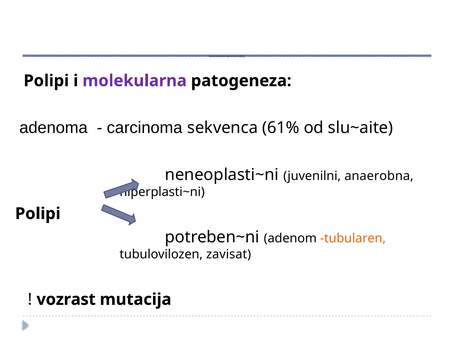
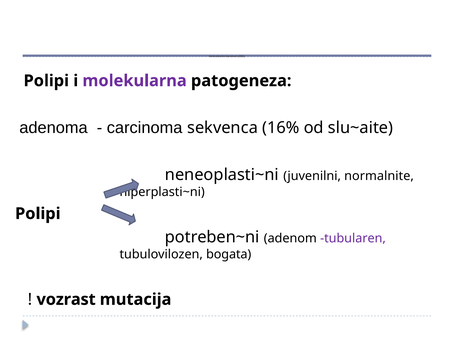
61%: 61% -> 16% (281, 128)
anaerobna: anaerobna -> normalnite (379, 176)
tubularen colour: orange -> purple (353, 238)
zavisat: zavisat -> bogata (229, 254)
